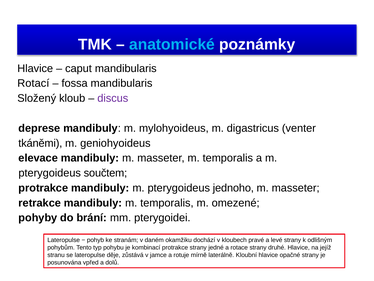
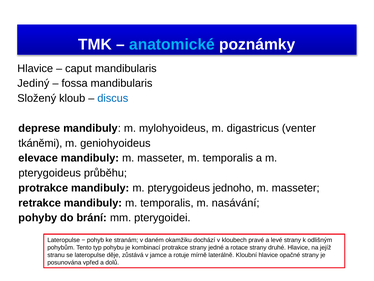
Rotací: Rotací -> Jediný (33, 83)
discus colour: purple -> blue (113, 98)
součtem: součtem -> průběhu (105, 173)
omezené: omezené -> nasávání (236, 203)
